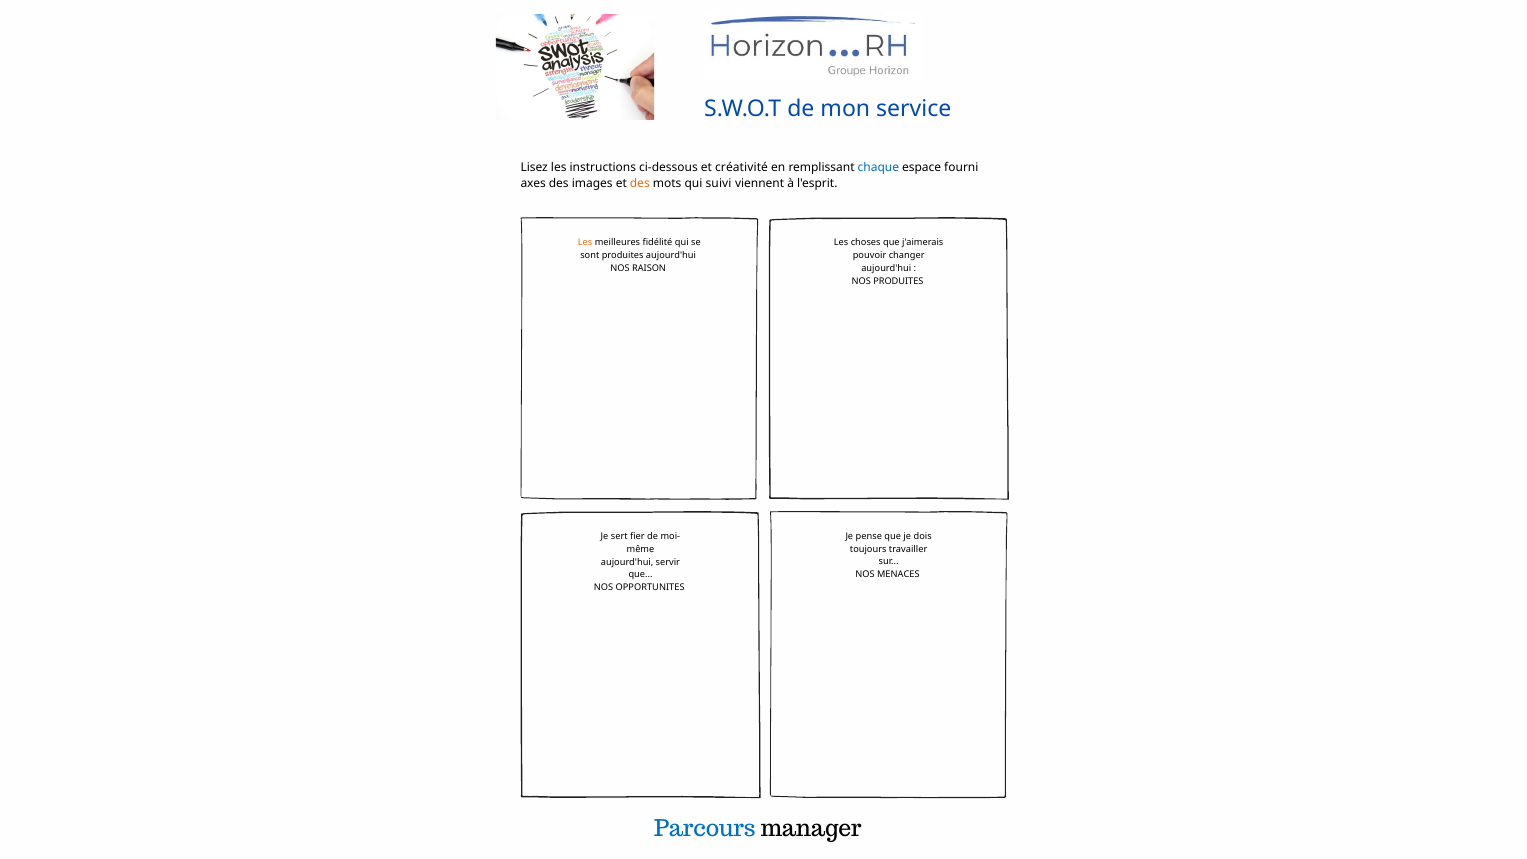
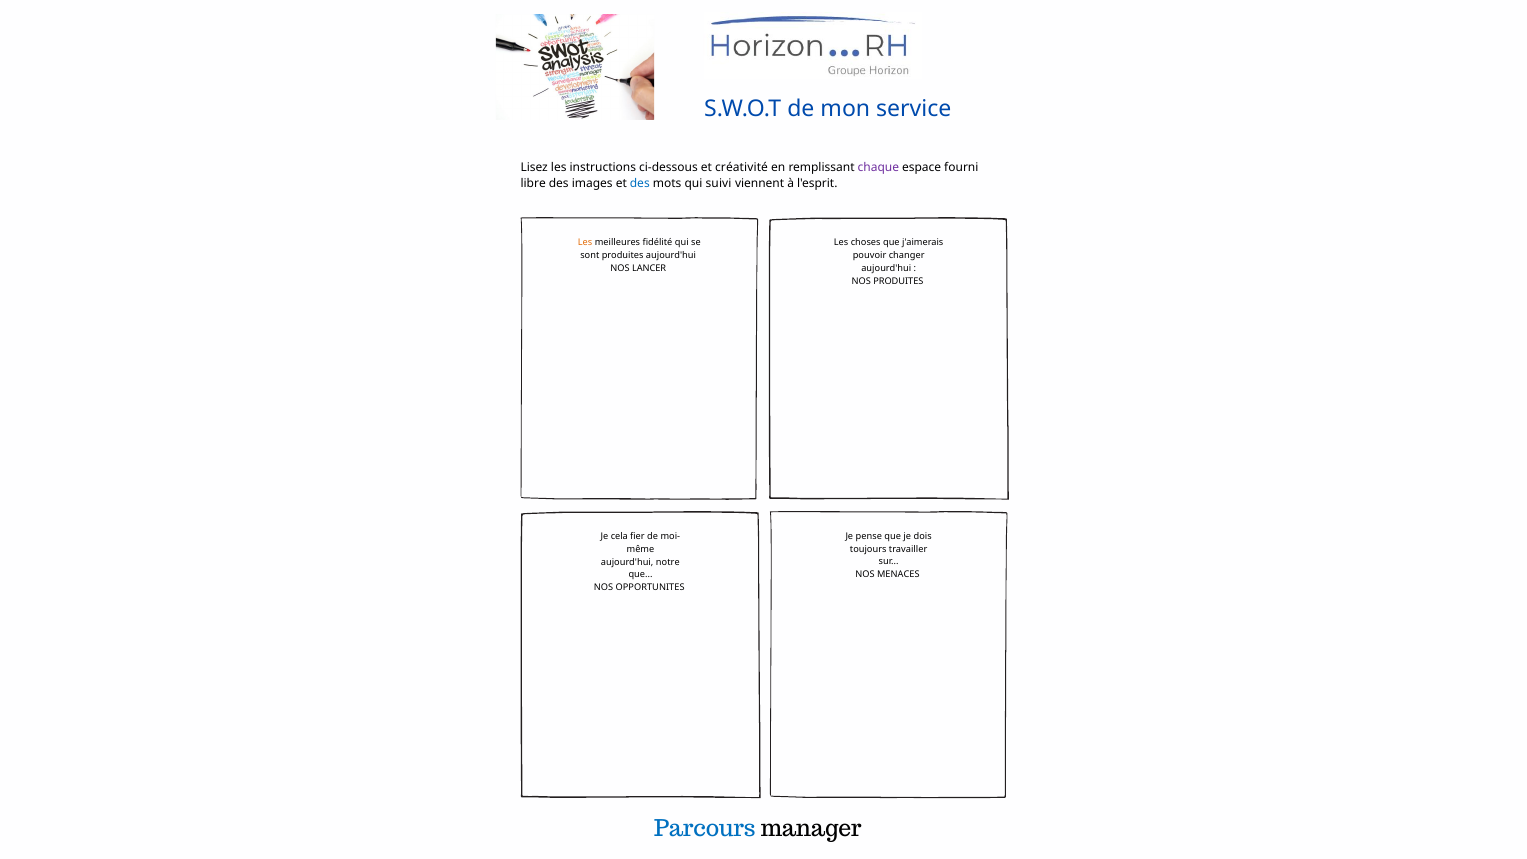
chaque colour: blue -> purple (878, 167)
axes: axes -> libre (533, 184)
des colour: orange -> blue (640, 184)
RAISON: RAISON -> LANCER (649, 269)
sert: sert -> cela (619, 536)
servir: servir -> notre (668, 562)
